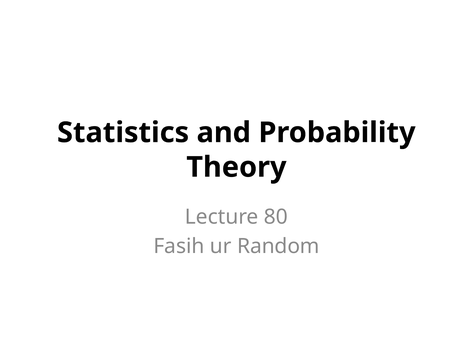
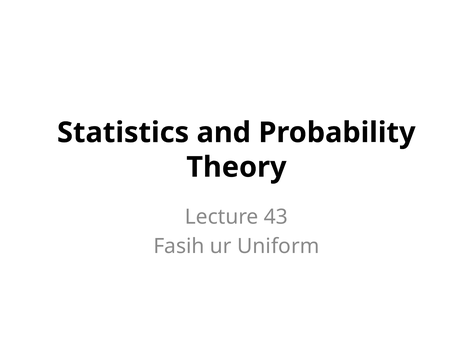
80: 80 -> 43 (276, 217)
Random: Random -> Uniform (278, 247)
